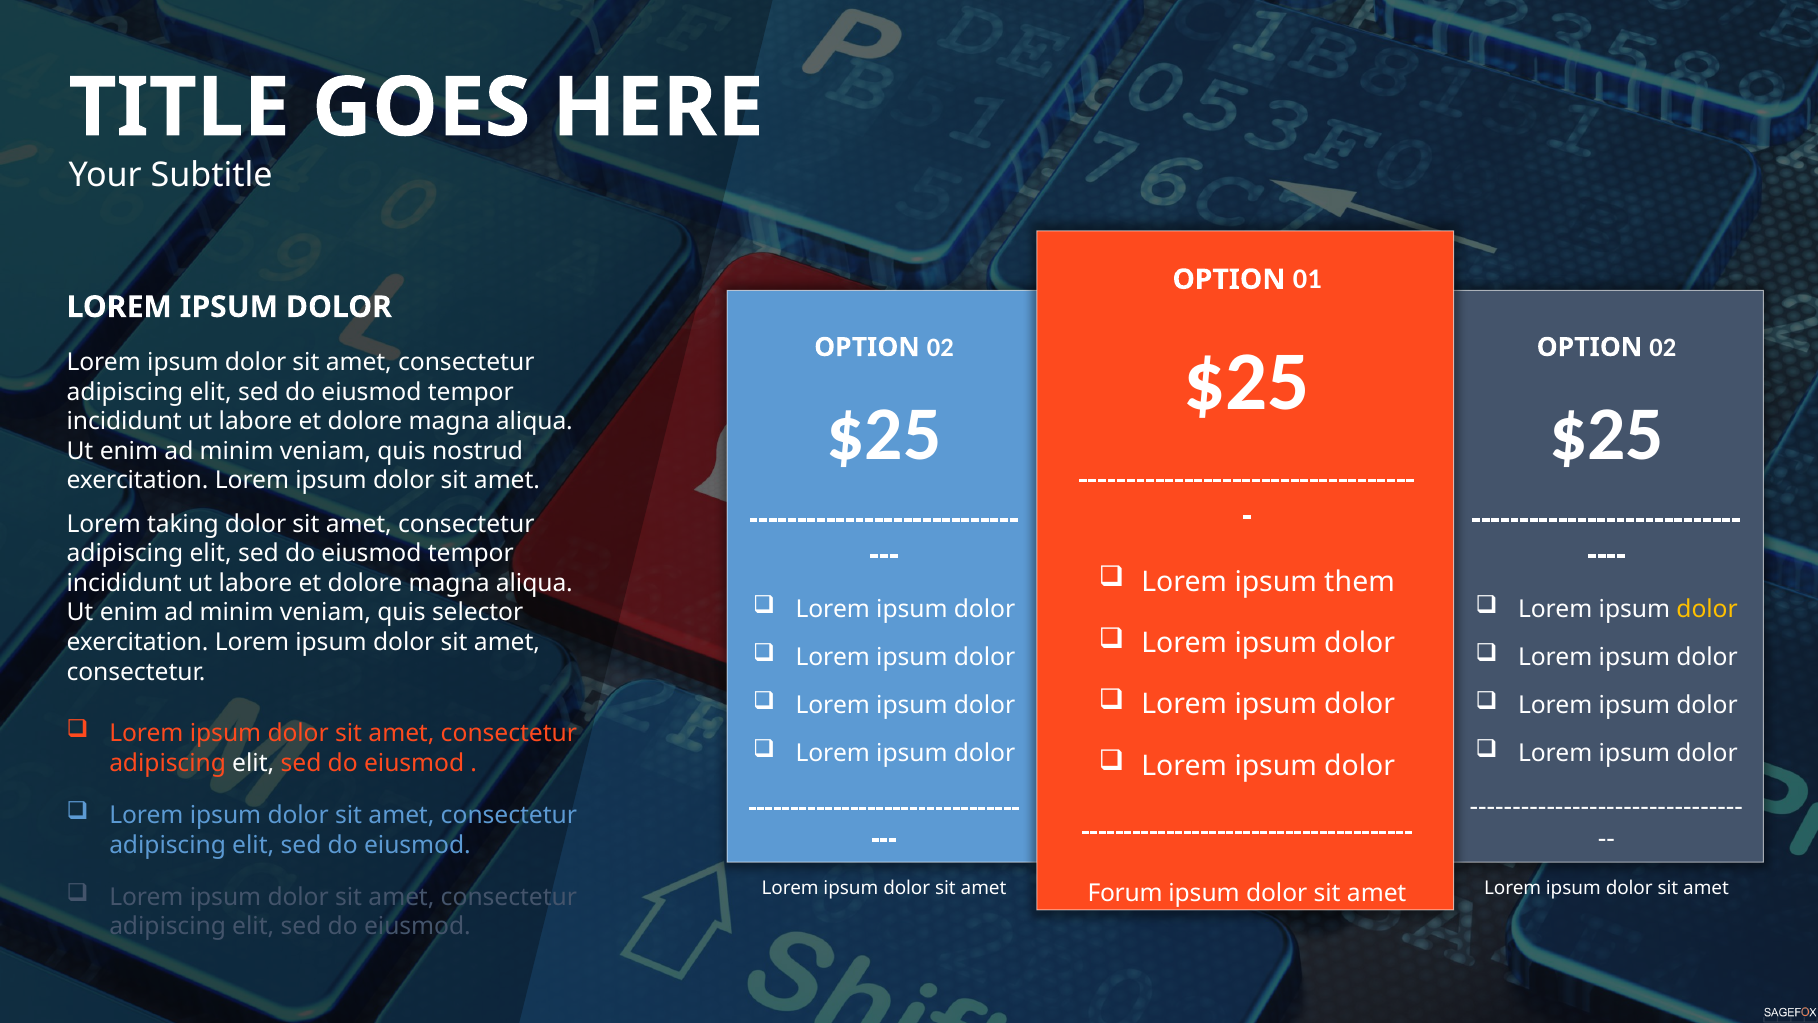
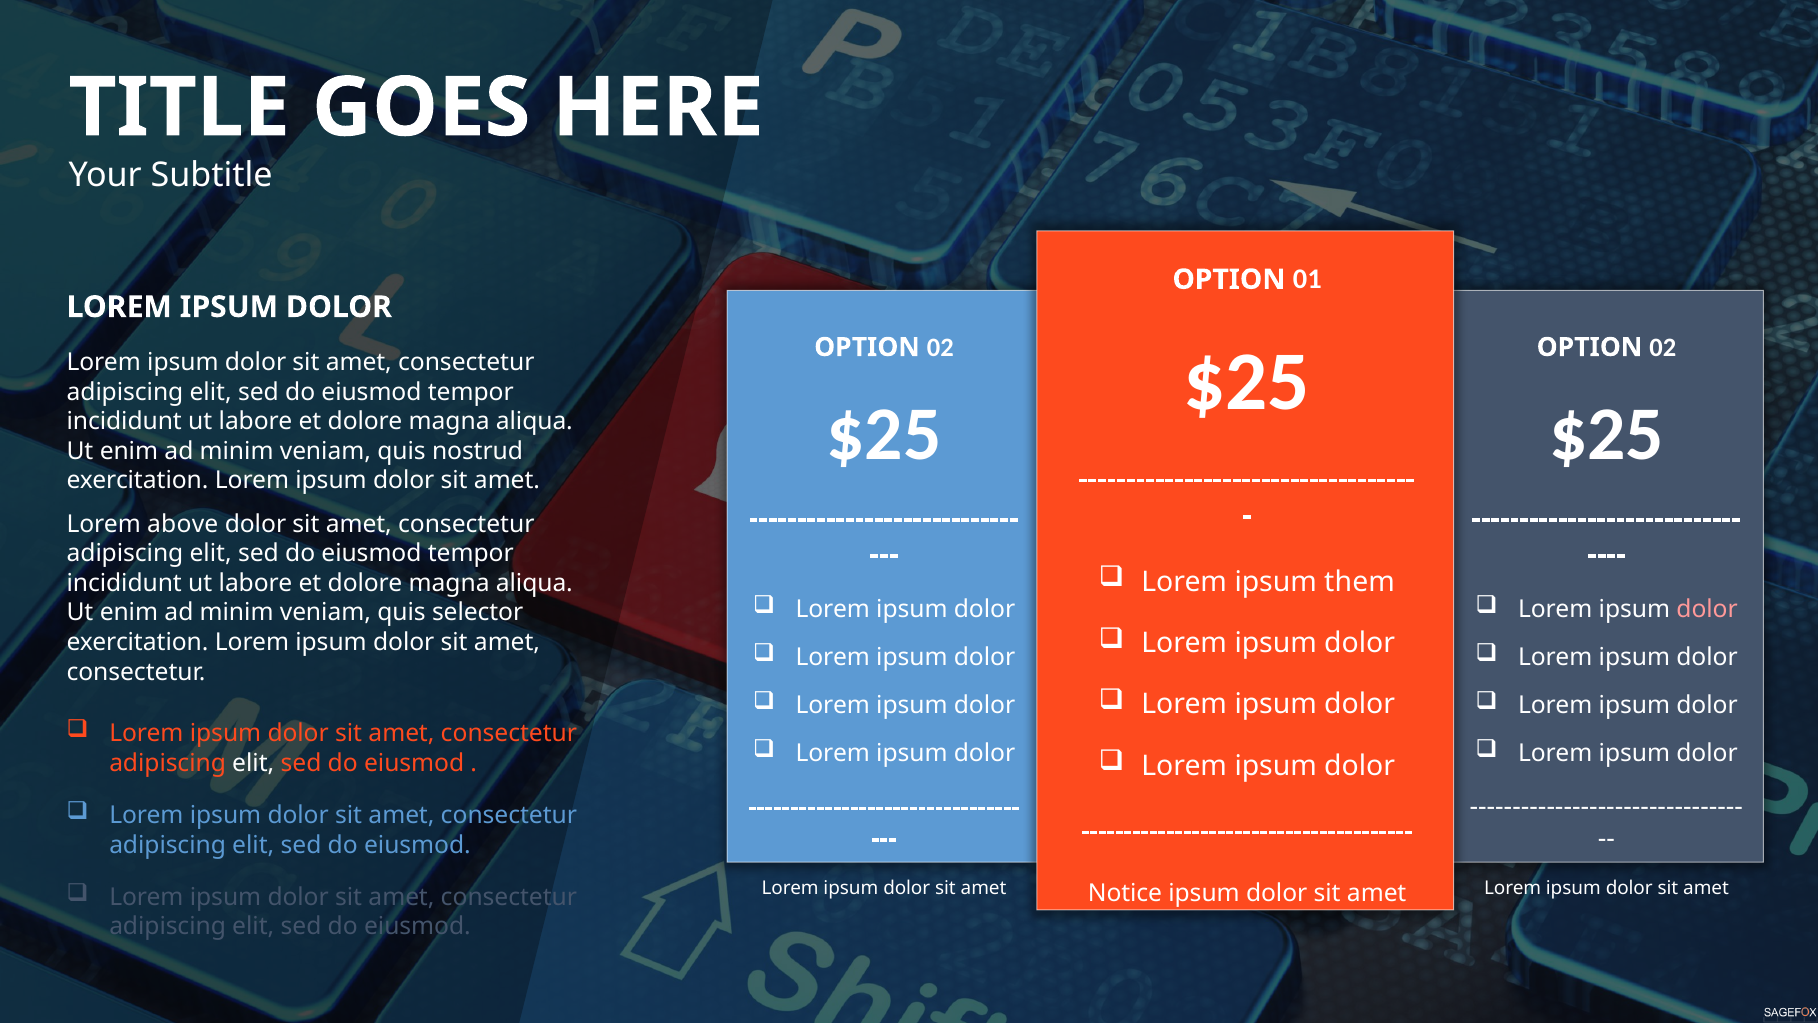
taking: taking -> above (183, 524)
dolor colour: yellow -> pink (1707, 610)
Forum: Forum -> Notice (1125, 893)
